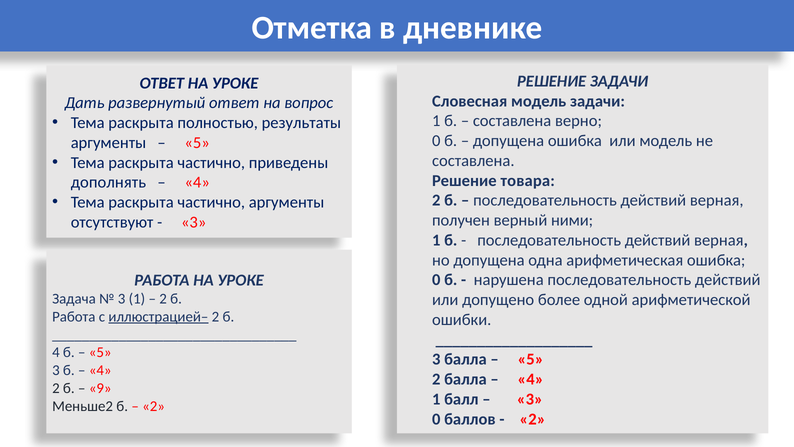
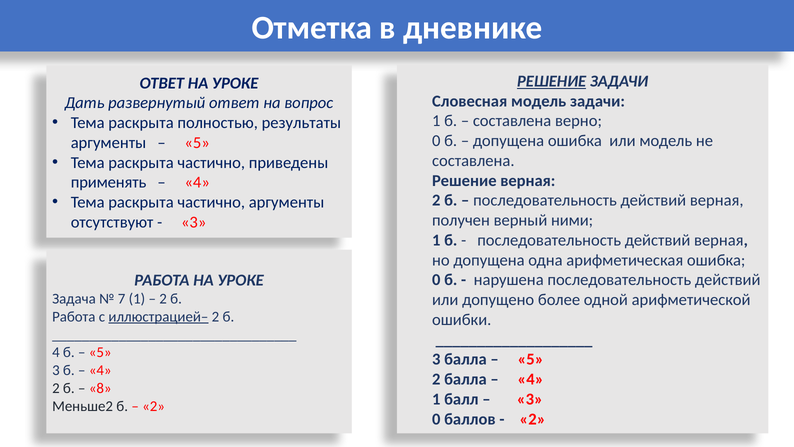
РЕШЕНИЕ underline: none -> present (552, 81)
Решение товара: товара -> верная (528, 180)
дополнять: дополнять -> применять (109, 182)
3: 3 -> 7 (122, 299)
9: 9 -> 8 (100, 388)
